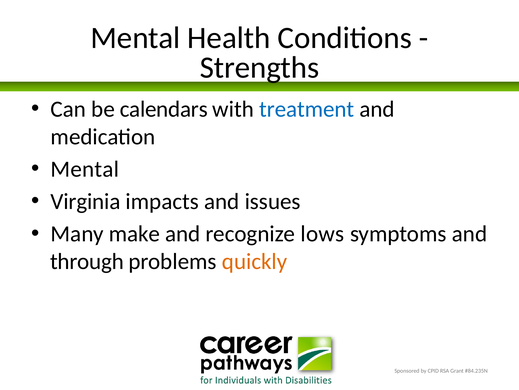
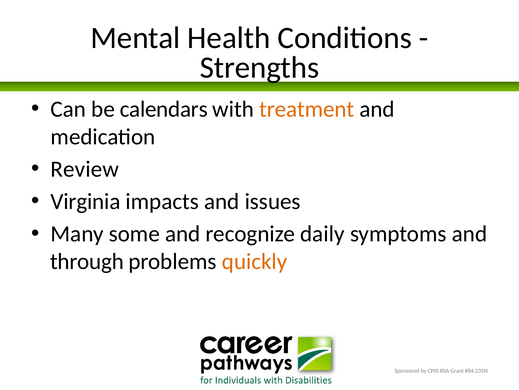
treatment colour: blue -> orange (307, 109)
Mental: Mental -> Review (85, 169)
make: make -> some (134, 233)
lows: lows -> daily (322, 233)
